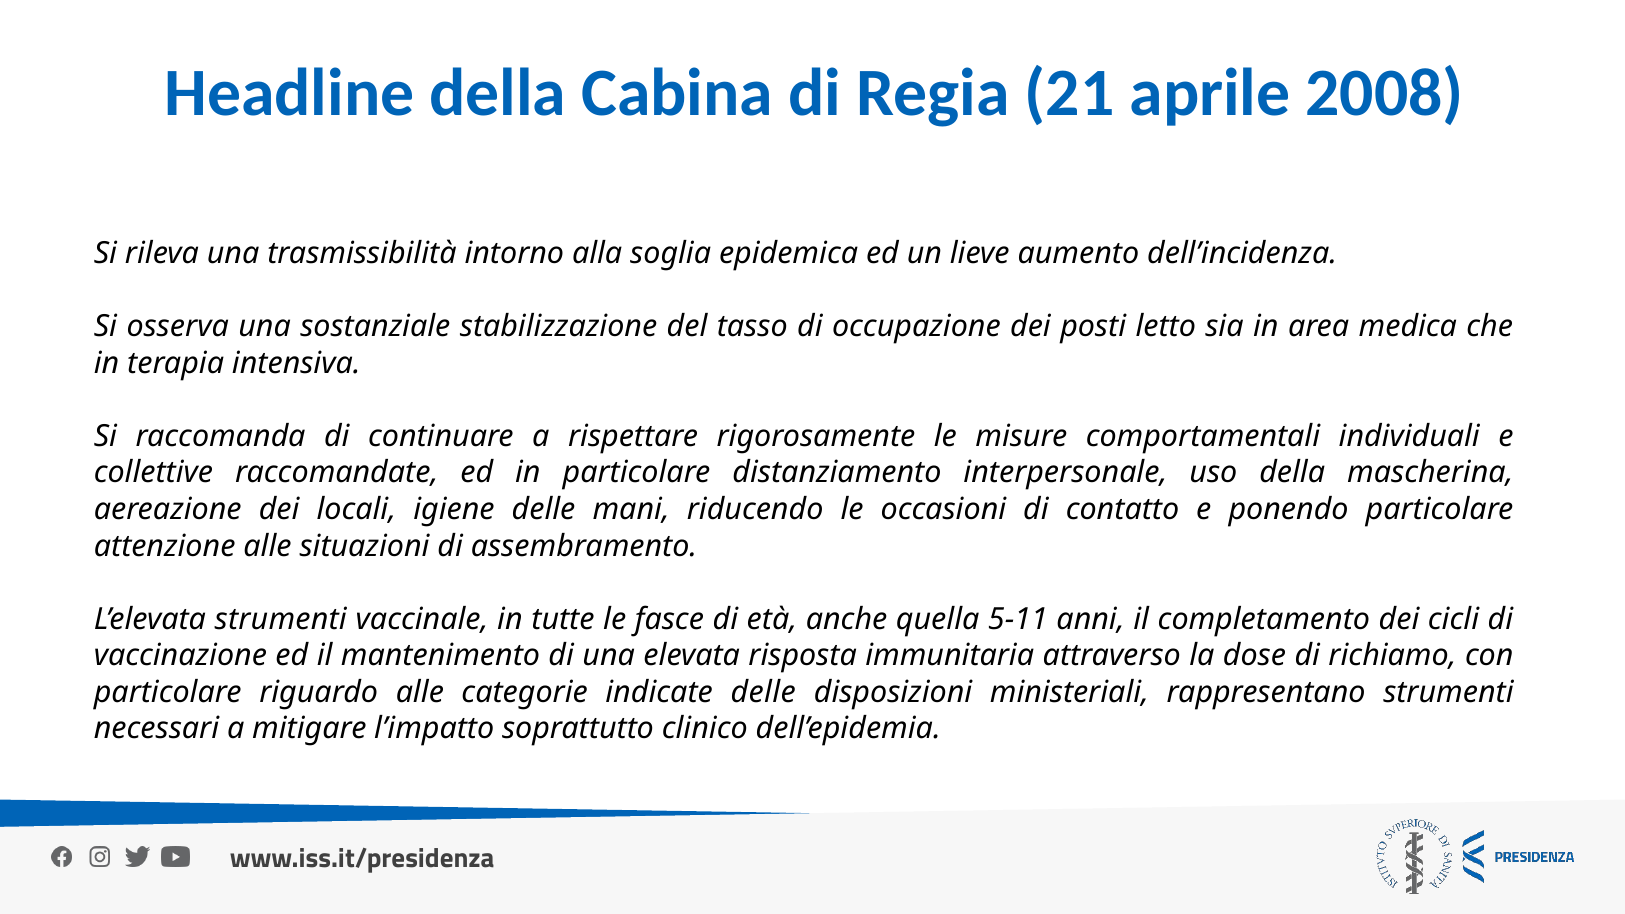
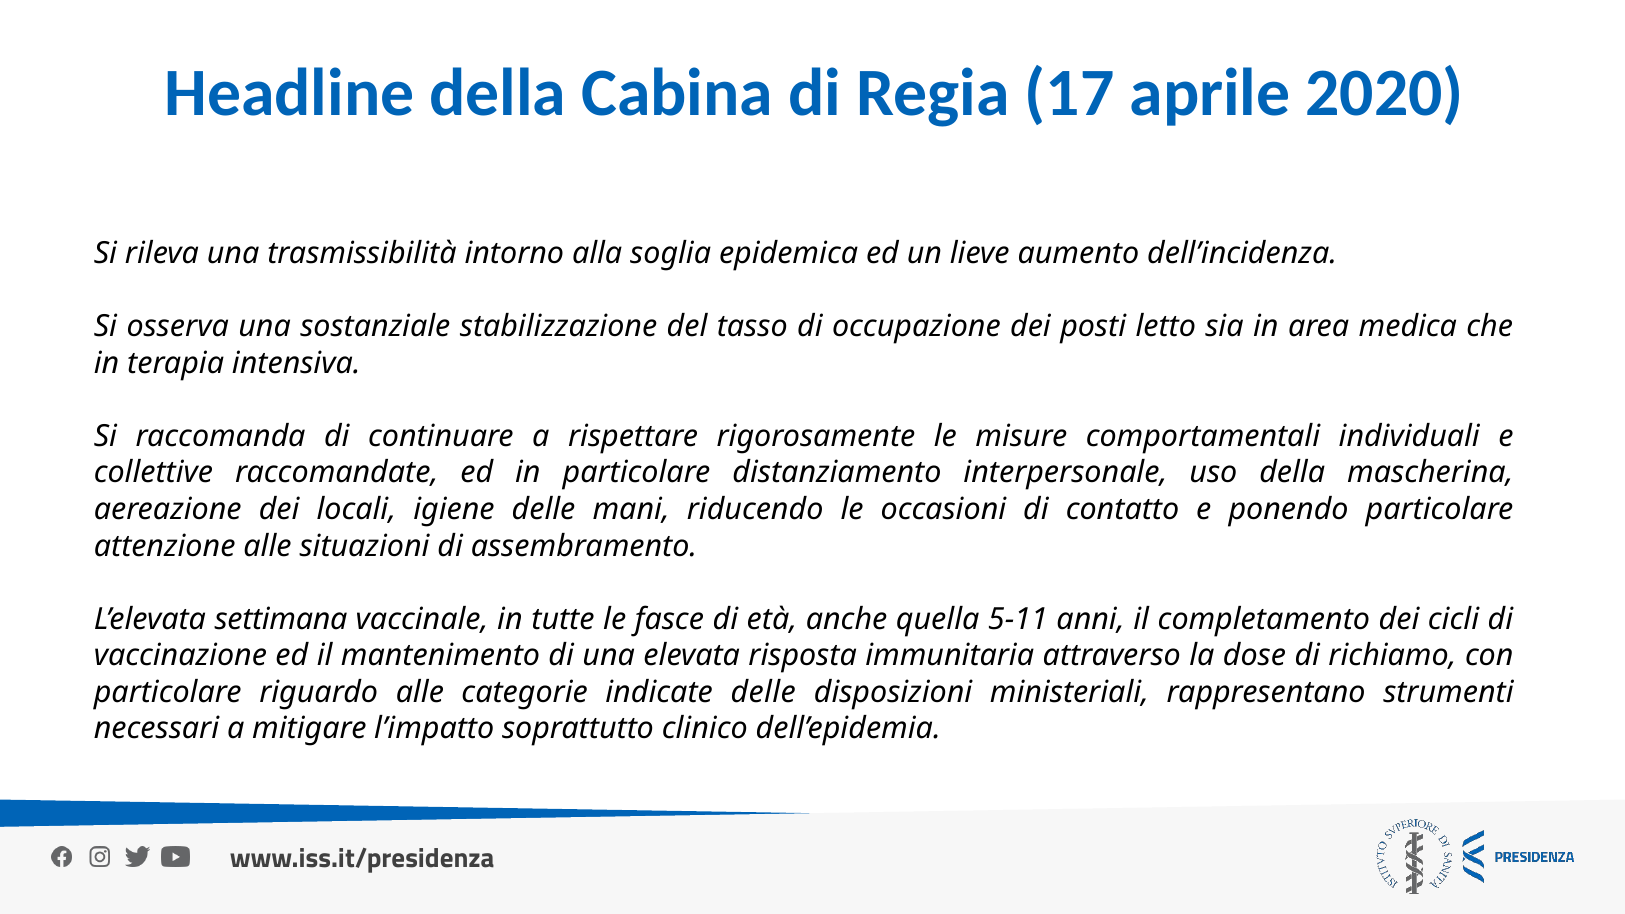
21: 21 -> 17 (1070, 93)
2008: 2008 -> 2020 (1385, 93)
L’elevata strumenti: strumenti -> settimana (281, 619)
